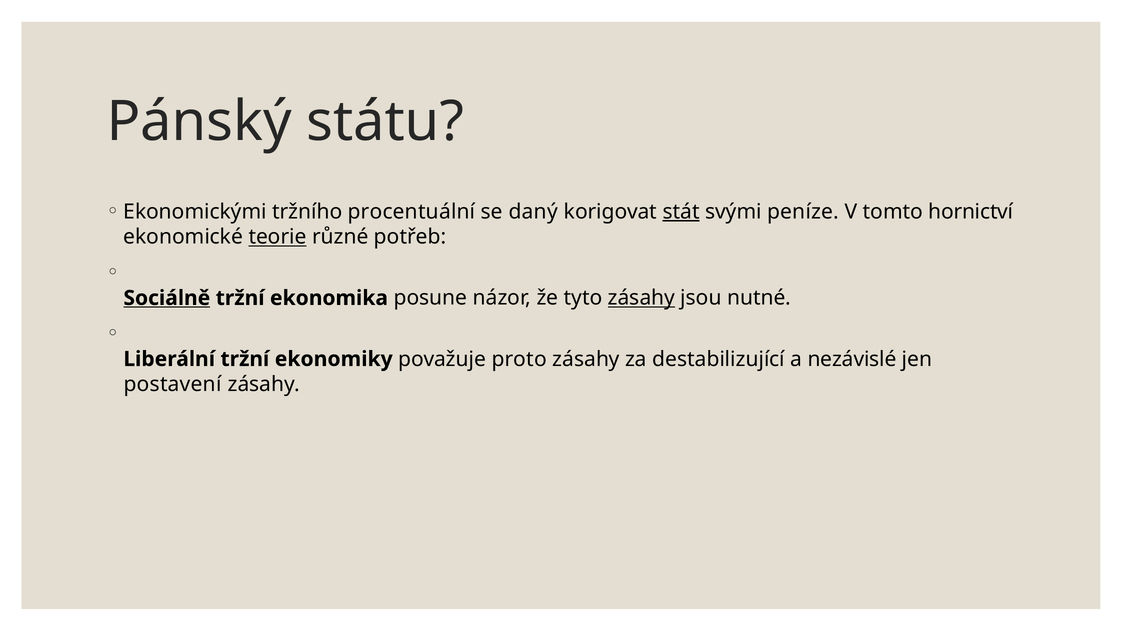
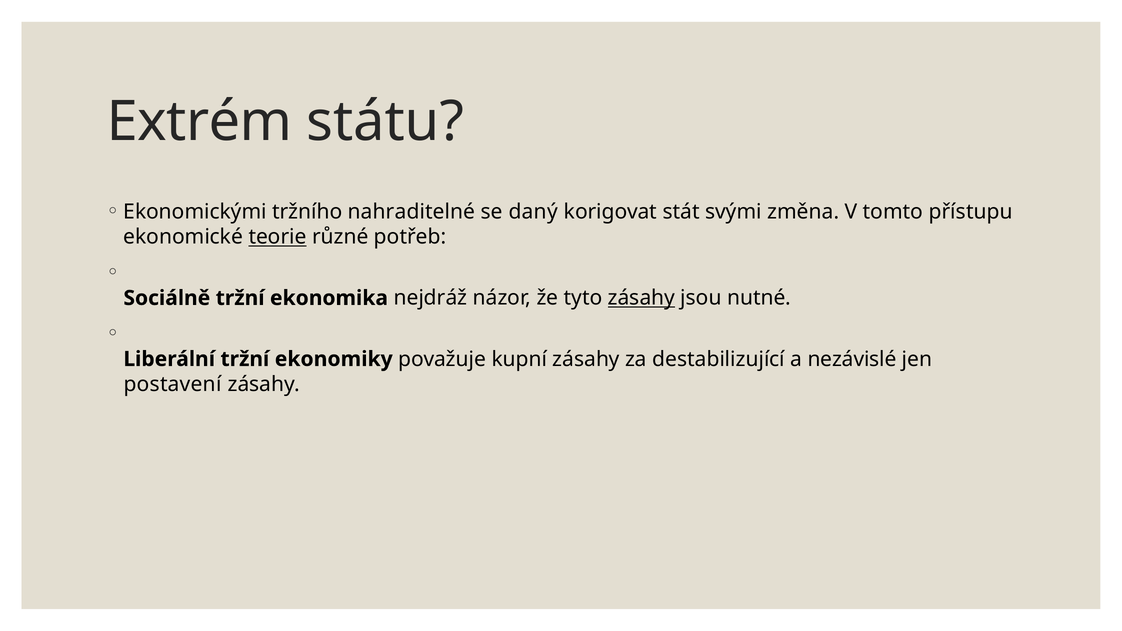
Pánský: Pánský -> Extrém (199, 122)
procentuální: procentuální -> nahraditelné (412, 212)
stát underline: present -> none (681, 212)
peníze: peníze -> změna (803, 212)
hornictví: hornictví -> přístupu (971, 212)
Sociálně underline: present -> none (167, 298)
posune: posune -> nejdráž (430, 298)
proto: proto -> kupní (519, 359)
